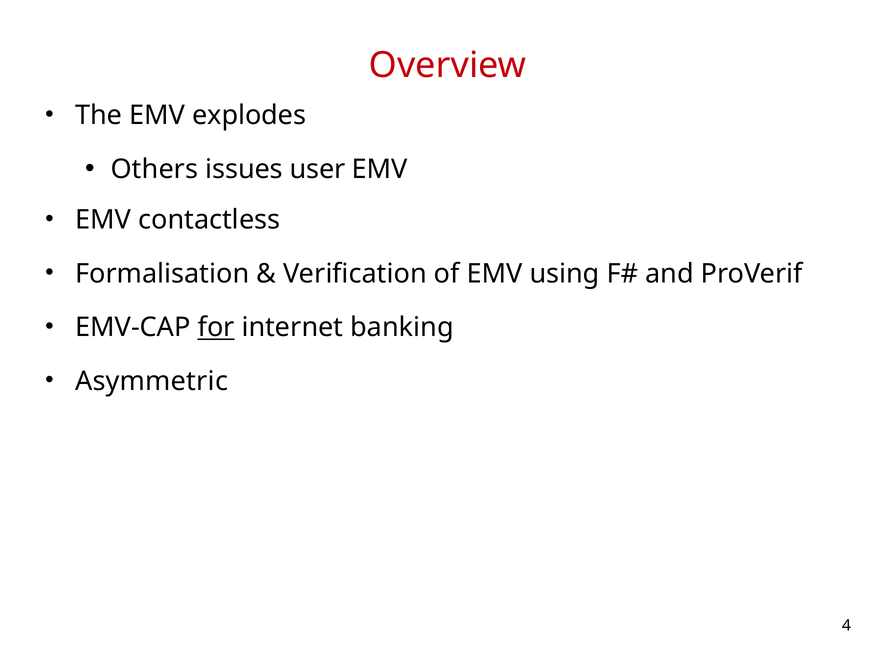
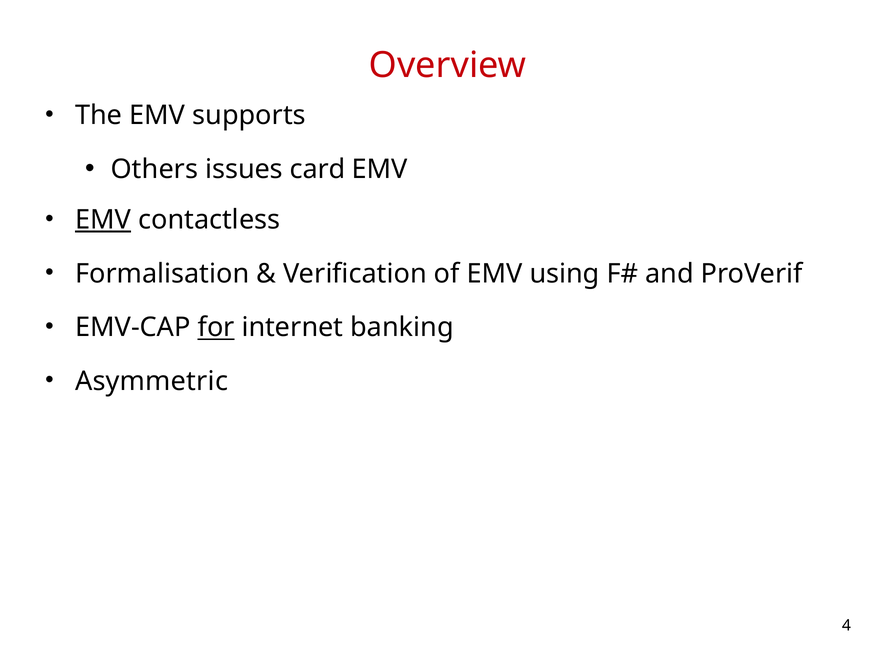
explodes: explodes -> supports (249, 115)
user: user -> card (318, 169)
EMV underline: none -> present (103, 220)
